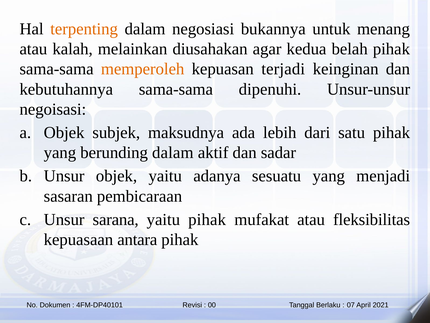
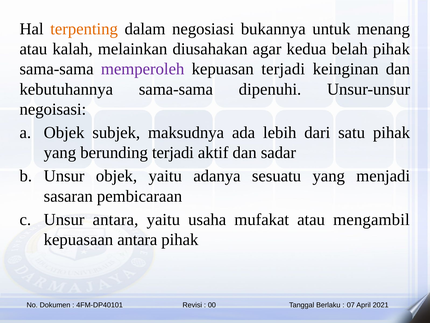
memperoleh colour: orange -> purple (143, 69)
berunding dalam: dalam -> terjadi (173, 152)
Unsur sarana: sarana -> antara (116, 219)
yaitu pihak: pihak -> usaha (207, 219)
fleksibilitas: fleksibilitas -> mengambil (371, 219)
